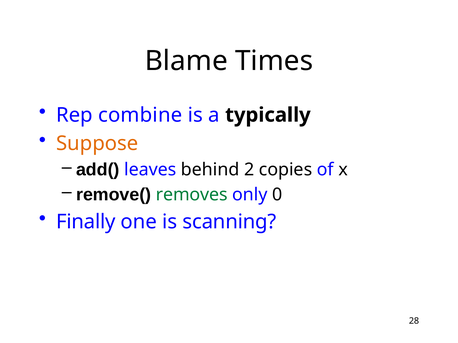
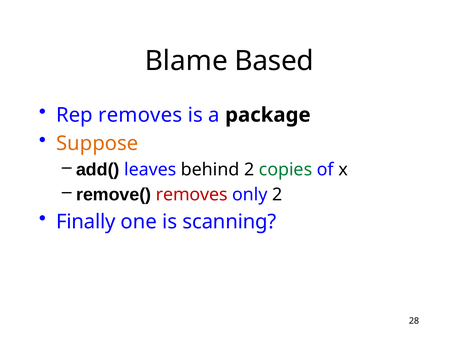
Times: Times -> Based (274, 61)
Rep combine: combine -> removes (140, 115)
typically: typically -> package (268, 115)
copies colour: black -> green (286, 170)
removes colour: green -> red (192, 195)
only 0: 0 -> 2 (277, 195)
